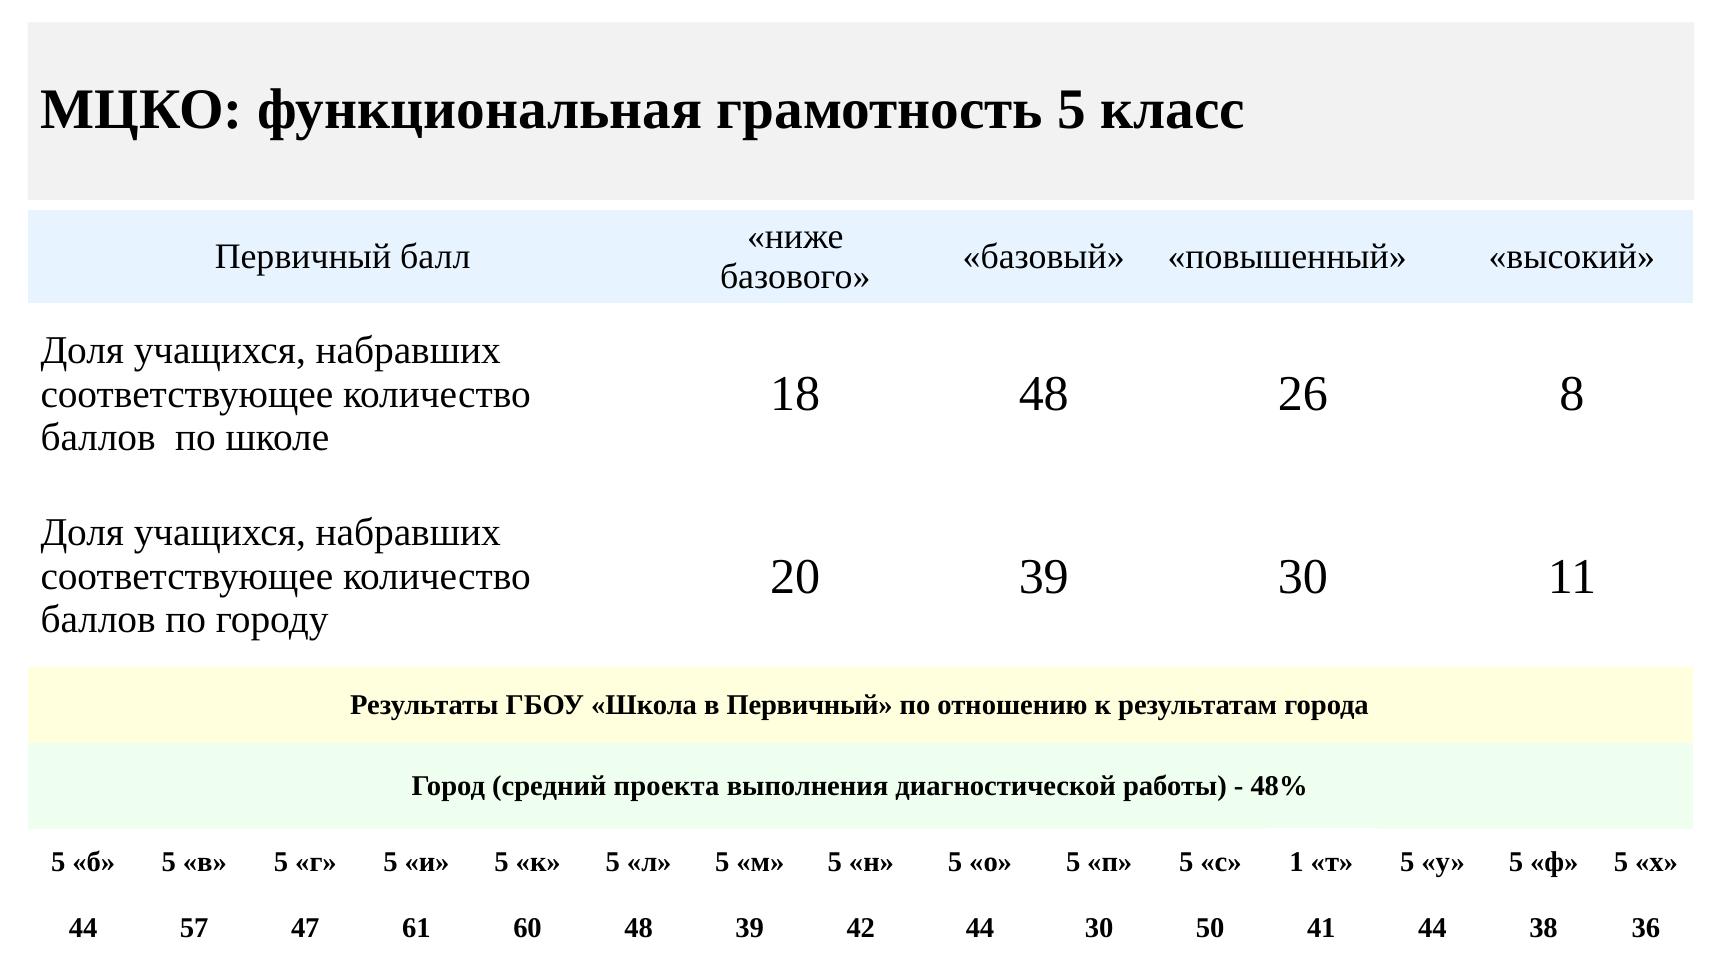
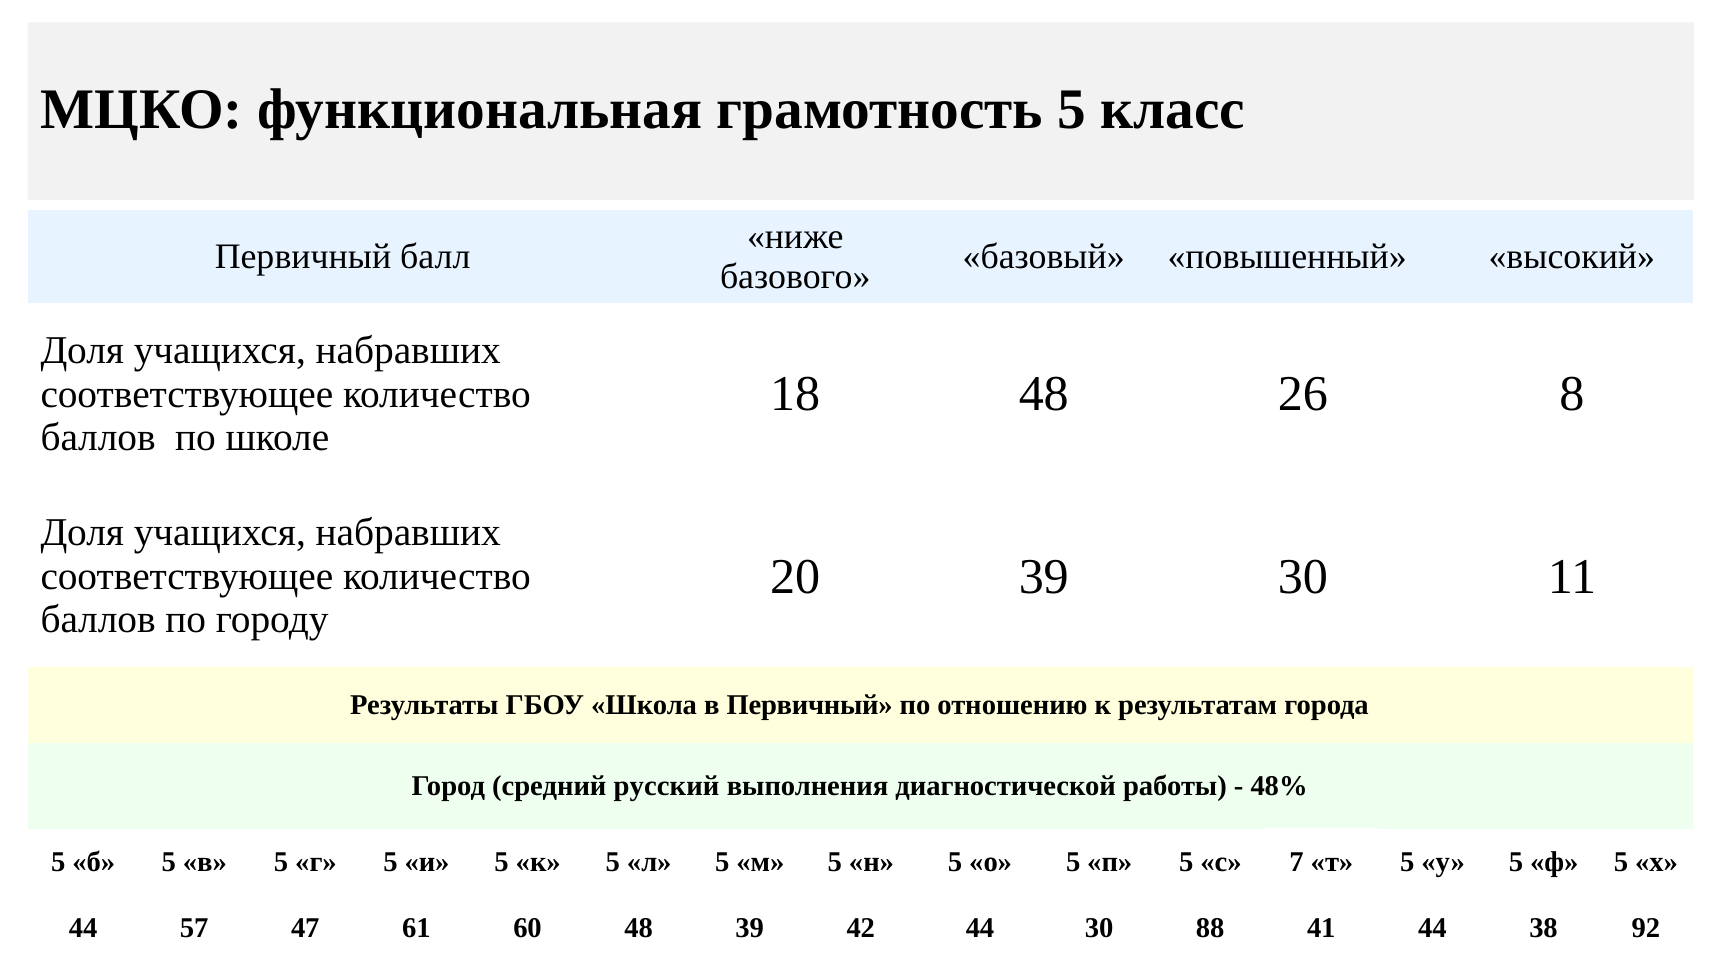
проекта: проекта -> русский (666, 786)
1: 1 -> 7 (1297, 862)
50: 50 -> 88 (1210, 928)
36: 36 -> 92 (1646, 928)
